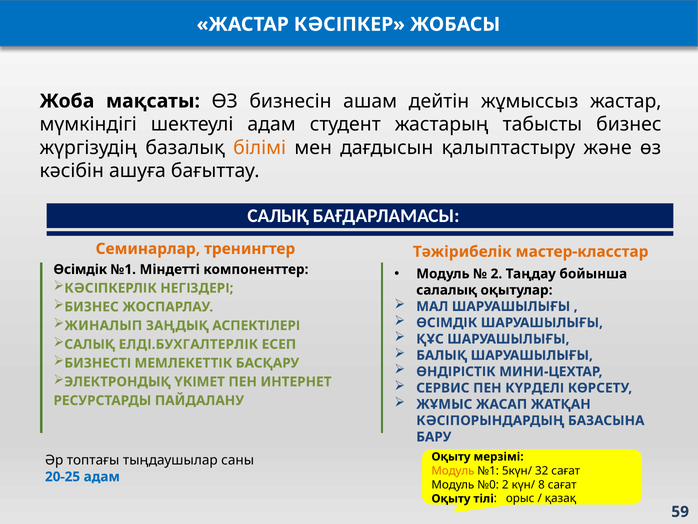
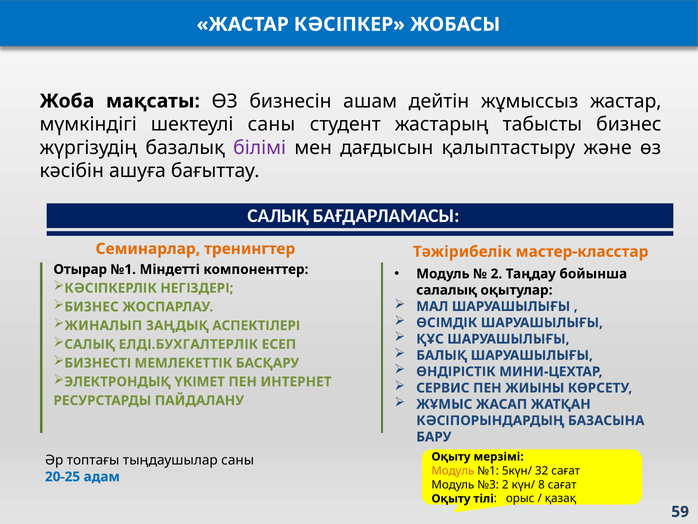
шектеулі адам: адам -> саны (272, 124)
білімі colour: orange -> purple (260, 148)
Өсімдік: Өсімдік -> Отырар (80, 269)
КҮРДЕЛІ: КҮРДЕЛІ -> ЖИЫНЫ (535, 388)
№0: №0 -> №3 (488, 484)
